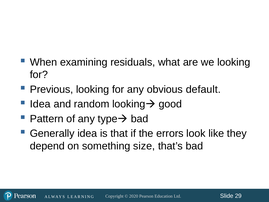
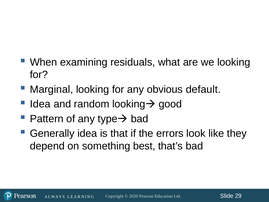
Previous: Previous -> Marginal (52, 89)
size: size -> best (144, 146)
